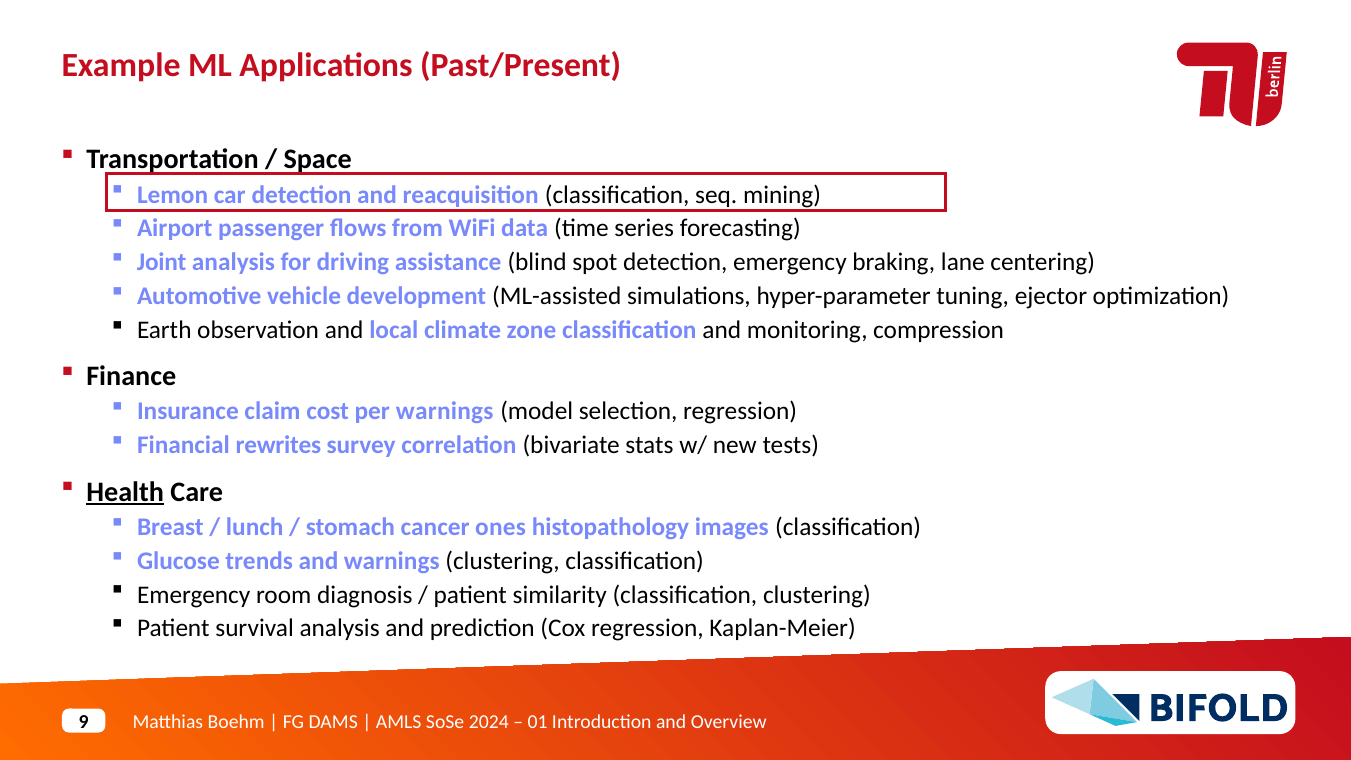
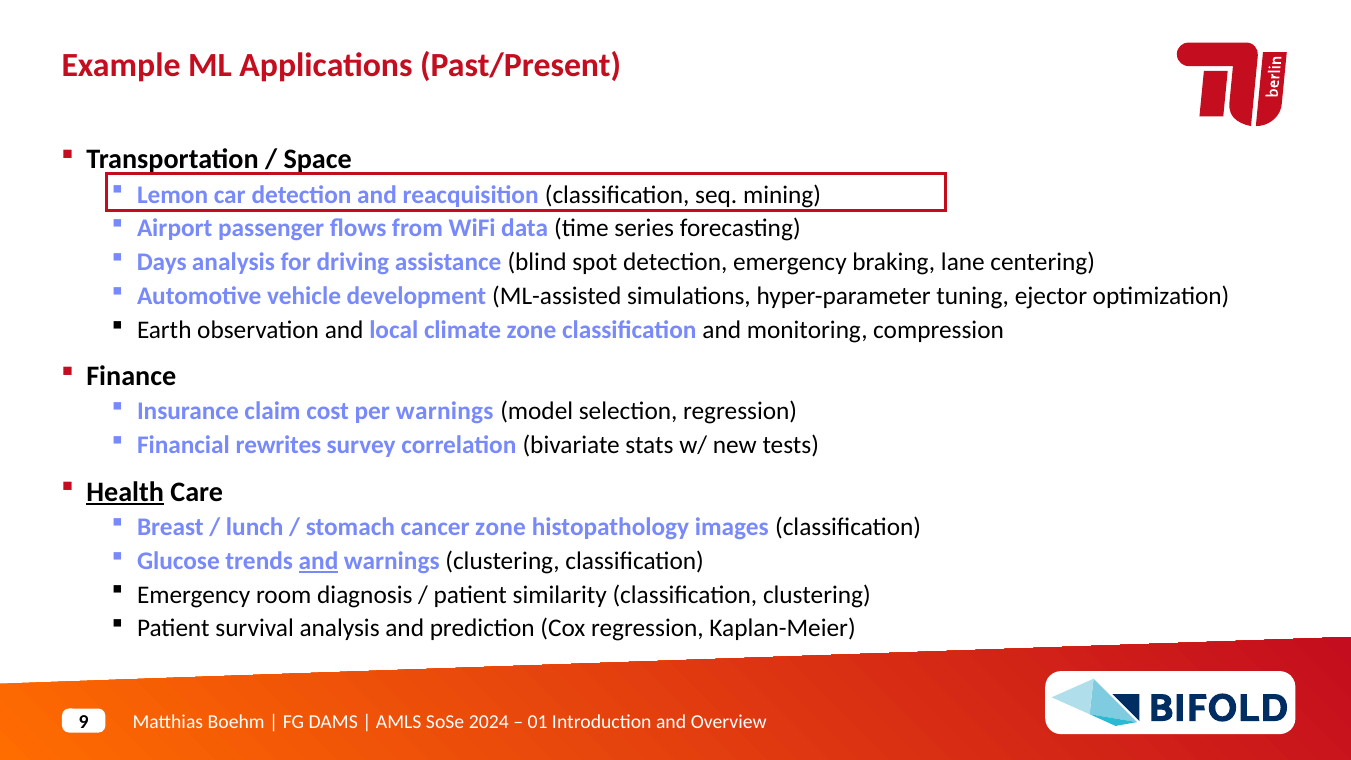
Joint: Joint -> Days (162, 262)
cancer ones: ones -> zone (501, 527)
and underline: none -> present (318, 561)
